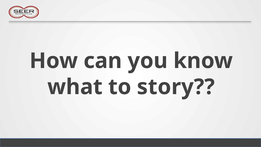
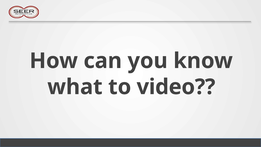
story: story -> video (176, 87)
